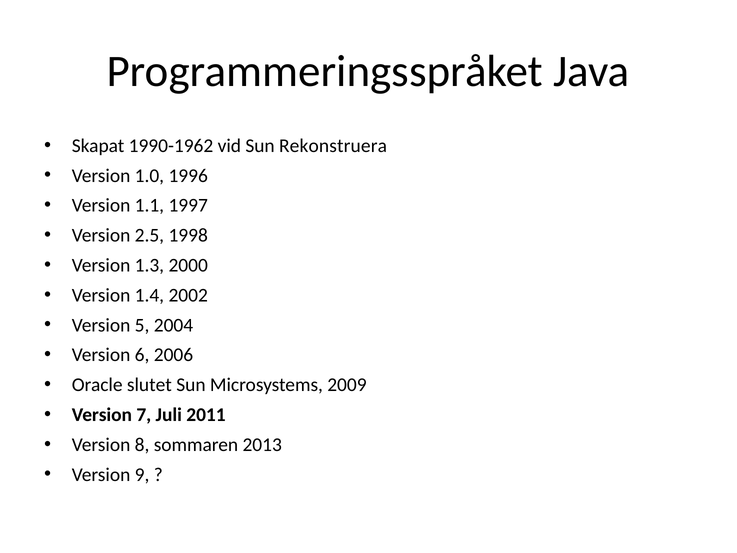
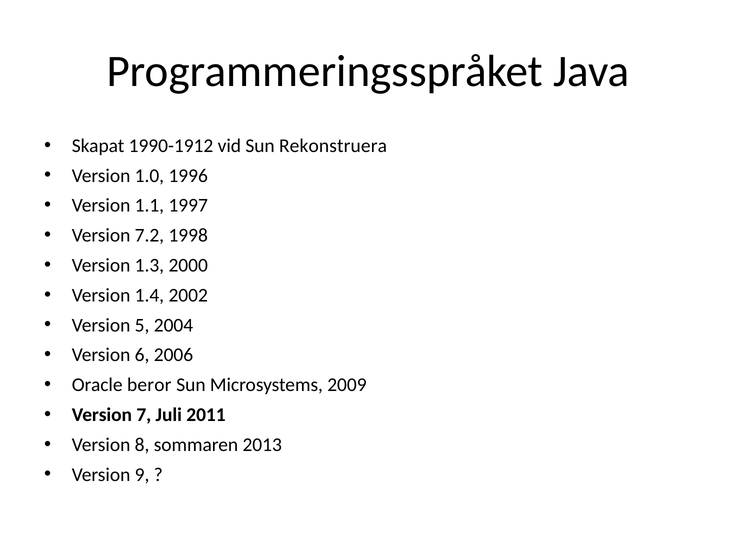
1990-1962: 1990-1962 -> 1990-1912 (171, 146)
2.5: 2.5 -> 7.2 (149, 235)
slutet: slutet -> beror (149, 385)
